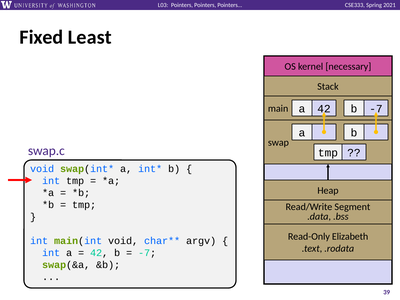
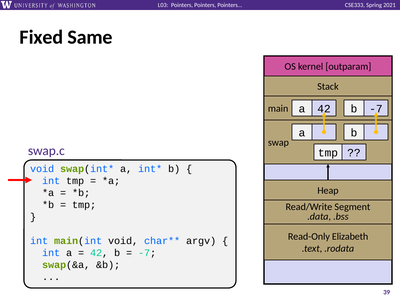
Least: Least -> Same (90, 37)
necessary: necessary -> outparam (348, 67)
